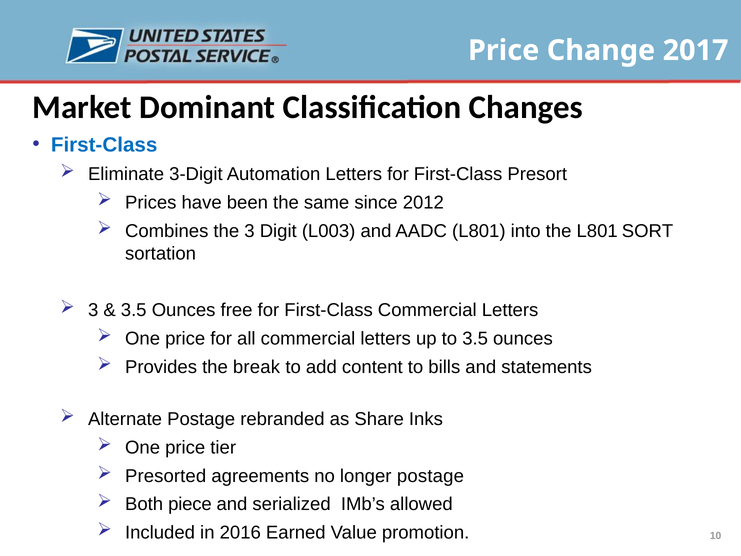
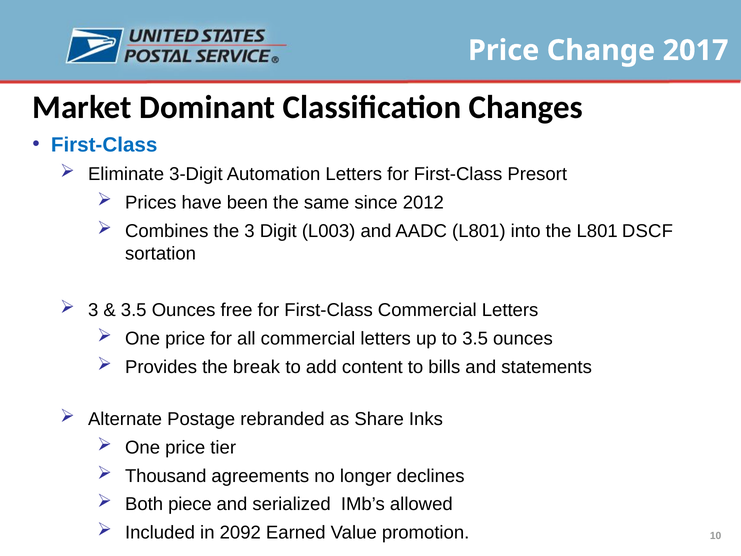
SORT: SORT -> DSCF (647, 231)
Presorted: Presorted -> Thousand (166, 476)
longer postage: postage -> declines (431, 476)
2016: 2016 -> 2092 (240, 533)
